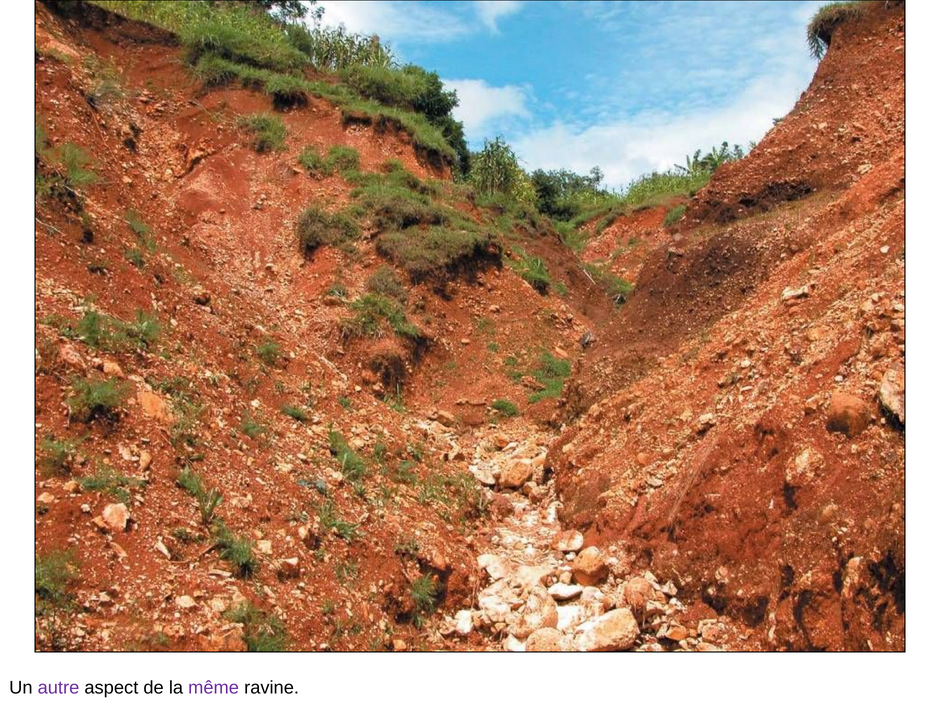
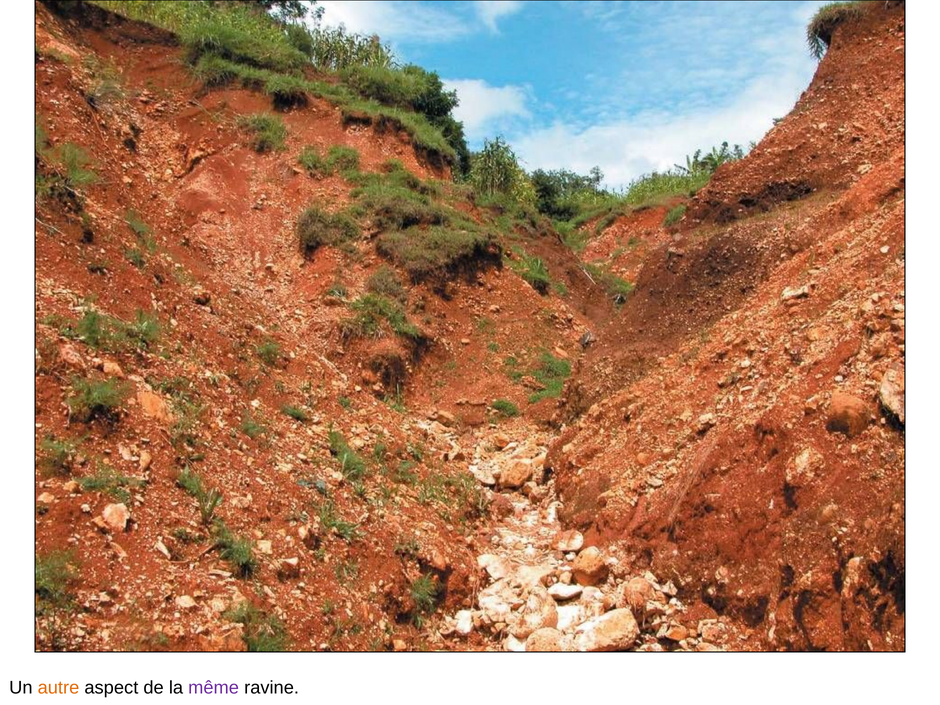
autre colour: purple -> orange (58, 688)
